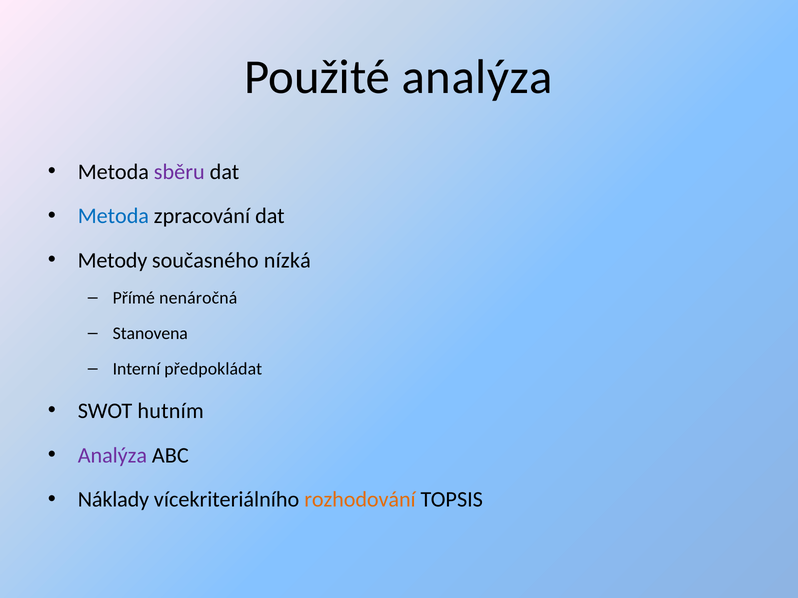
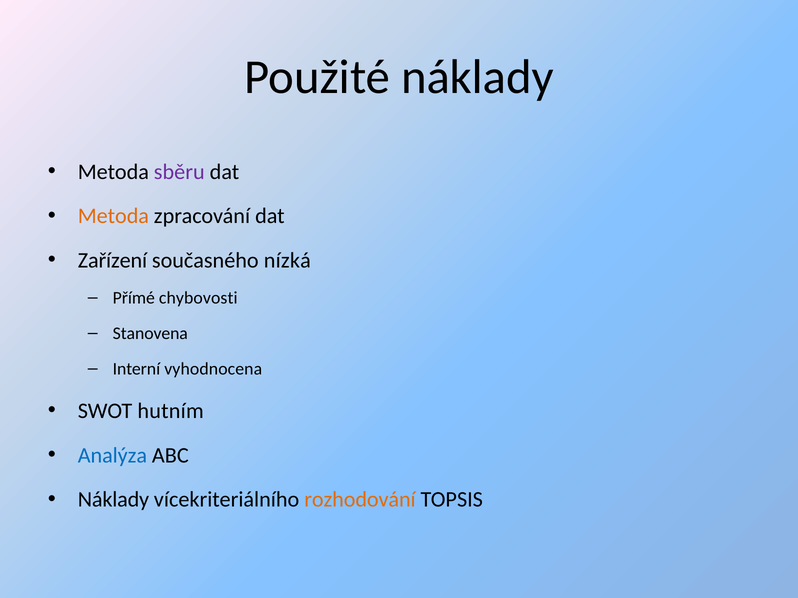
Použité analýza: analýza -> náklady (477, 77)
Metoda colour: blue -> orange (113, 216)
Metody: Metody -> Zařízení (112, 261)
nenáročná: nenáročná -> chybovosti (198, 298)
předpokládat: předpokládat -> vyhodnocena (213, 369)
Analýza colour: purple -> blue (112, 456)
